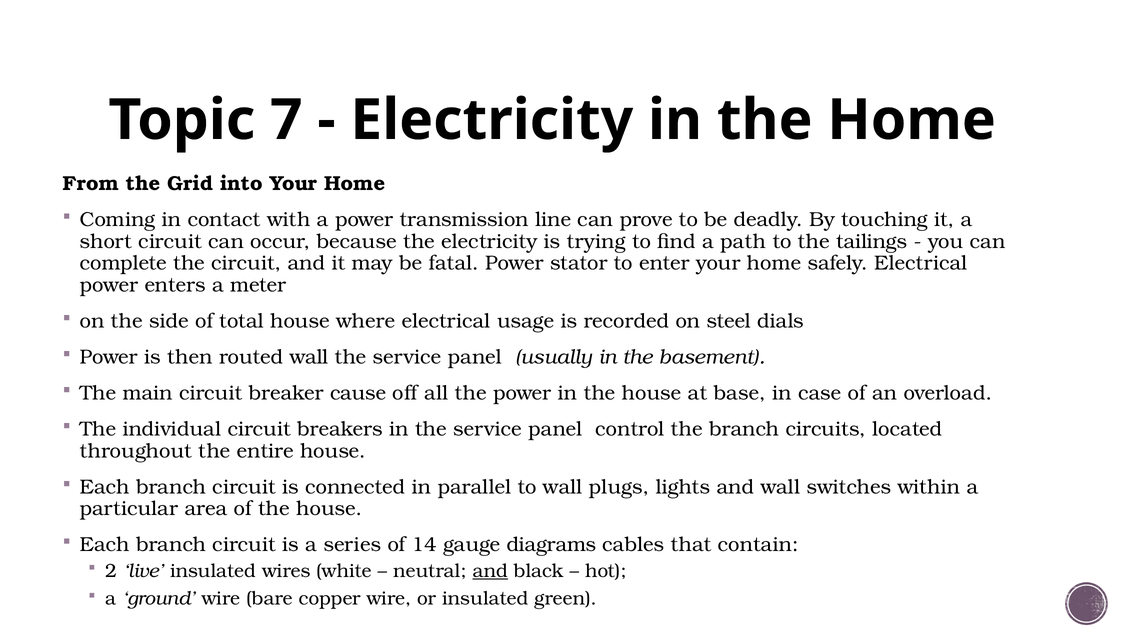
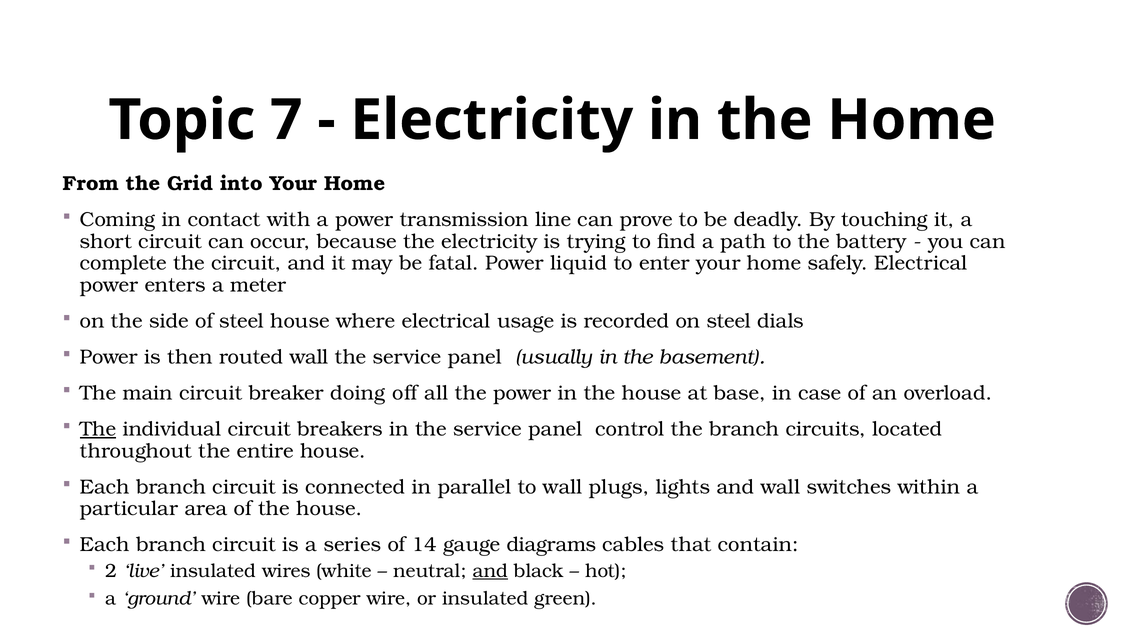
tailings: tailings -> battery (872, 241)
stator: stator -> liquid (579, 263)
of total: total -> steel (242, 321)
cause: cause -> doing (358, 393)
The underline: none -> present (98, 429)
